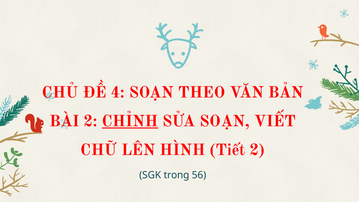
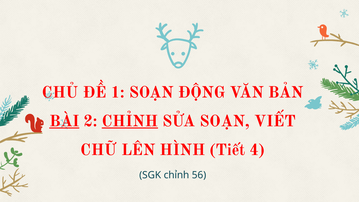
4: 4 -> 1 (118, 92)
THEO: THEO -> ĐỘNG (202, 92)
BÀI underline: none -> present (64, 121)
Tiết 2: 2 -> 4 (257, 150)
SGK trong: trong -> chỉnh (176, 175)
